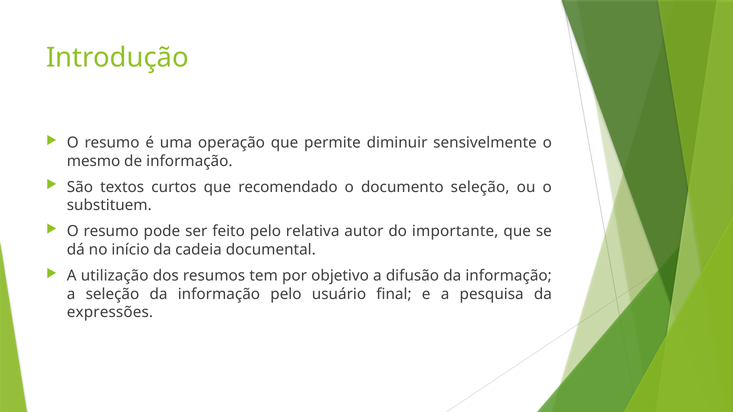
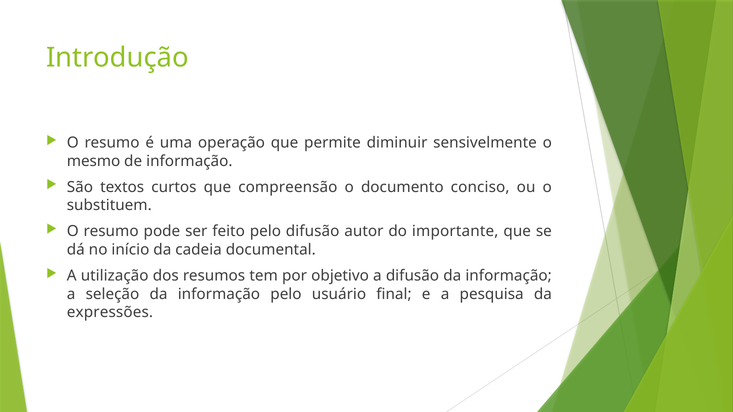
recomendado: recomendado -> compreensão (288, 187)
documento seleção: seleção -> conciso (480, 187)
pelo relativa: relativa -> difusão (313, 232)
